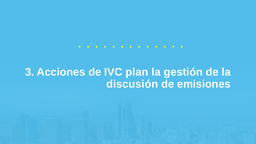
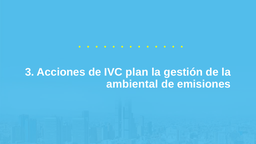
discusión: discusión -> ambiental (132, 84)
